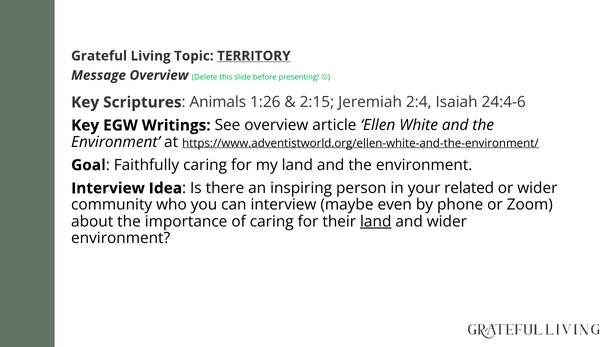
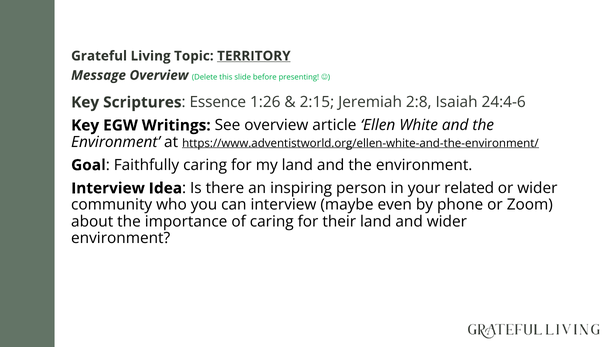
Animals: Animals -> Essence (218, 102)
2:4: 2:4 -> 2:8 (419, 102)
land underline: present -> none (376, 221)
